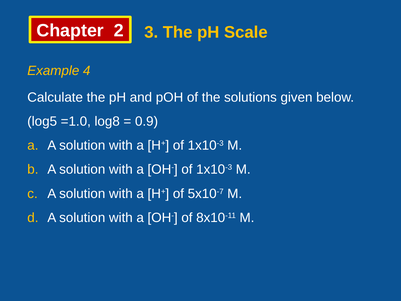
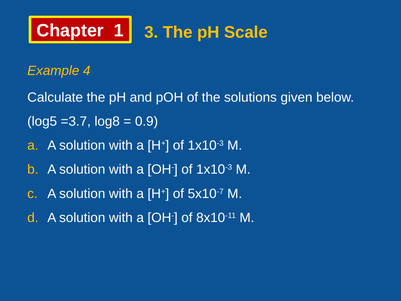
2: 2 -> 1 (119, 31)
=1.0: =1.0 -> =3.7 (76, 121)
